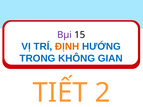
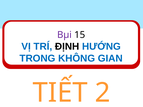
ĐỊNH colour: orange -> black (67, 47)
